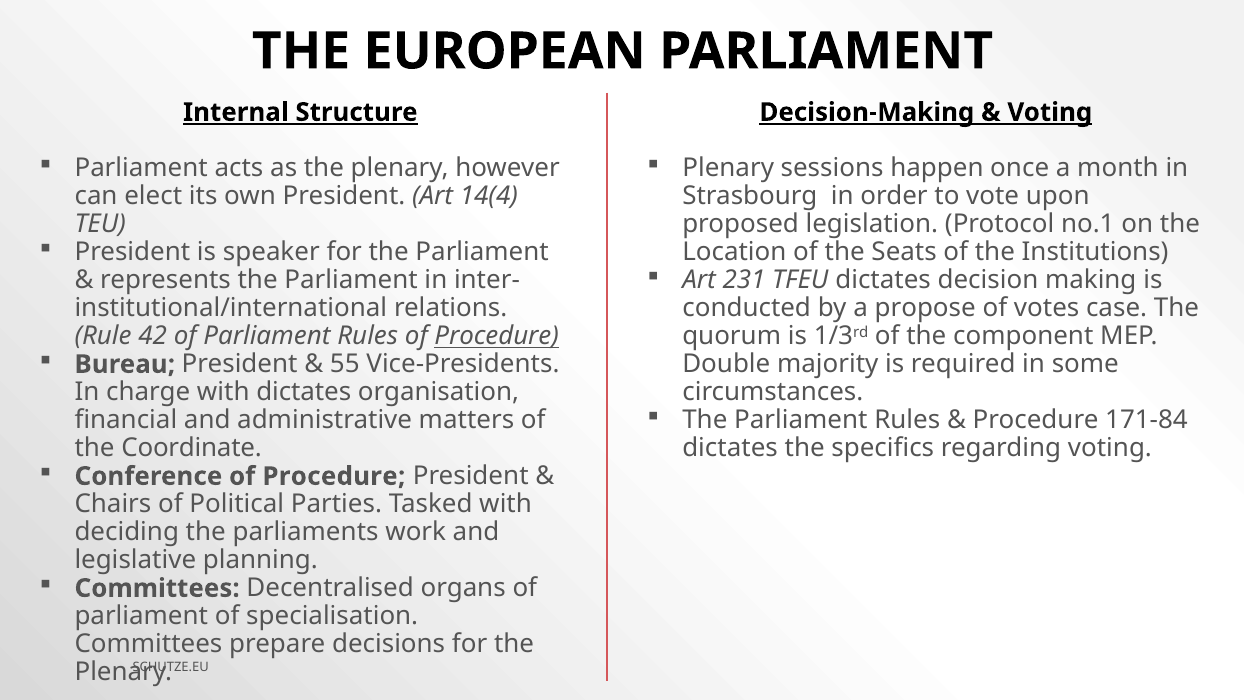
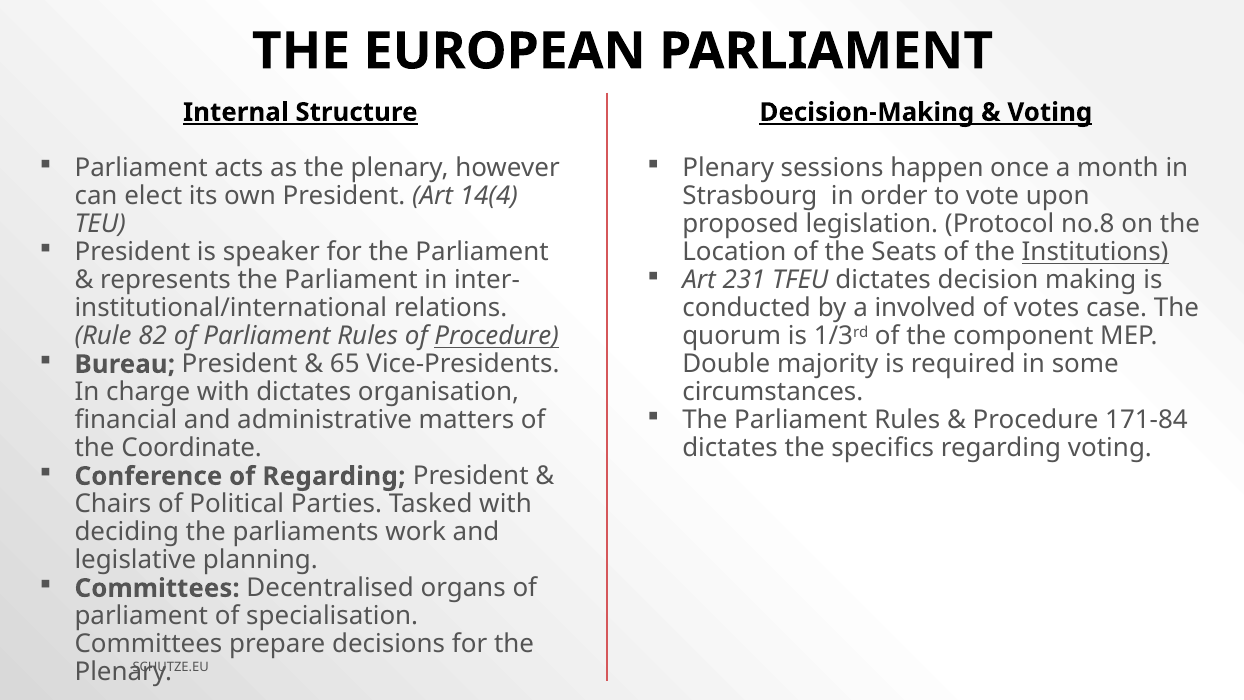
no.1: no.1 -> no.8 (1088, 224)
Institutions underline: none -> present (1095, 252)
propose: propose -> involved (925, 308)
42: 42 -> 82 (153, 336)
55: 55 -> 65 (345, 364)
Conference of Procedure: Procedure -> Regarding (334, 476)
